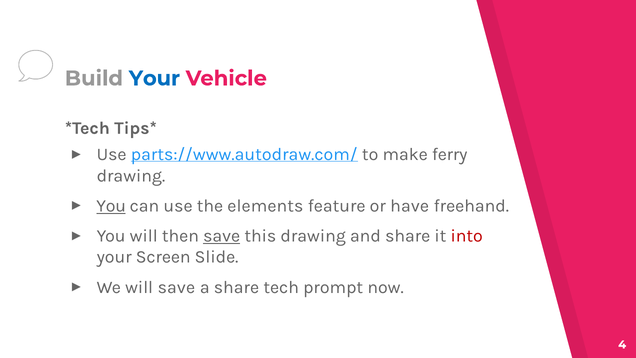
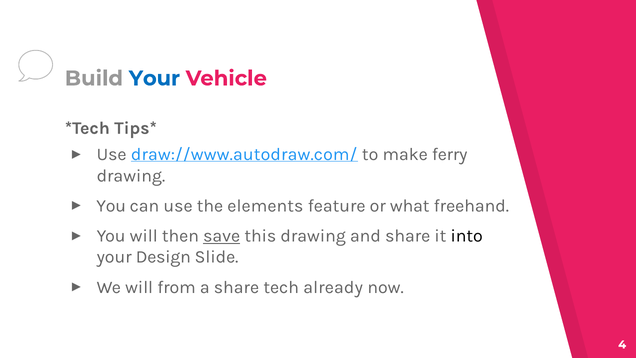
parts://www.autodraw.com/: parts://www.autodraw.com/ -> draw://www.autodraw.com/ (244, 154)
You underline: present -> none (111, 206)
have: have -> what (410, 206)
into colour: red -> black (467, 236)
Screen: Screen -> Design (163, 257)
will save: save -> from (177, 287)
prompt: prompt -> already (333, 287)
